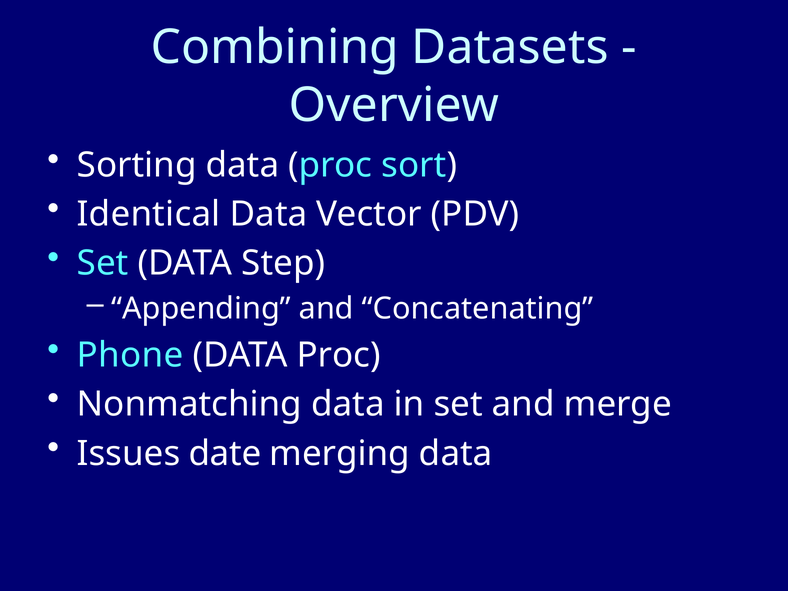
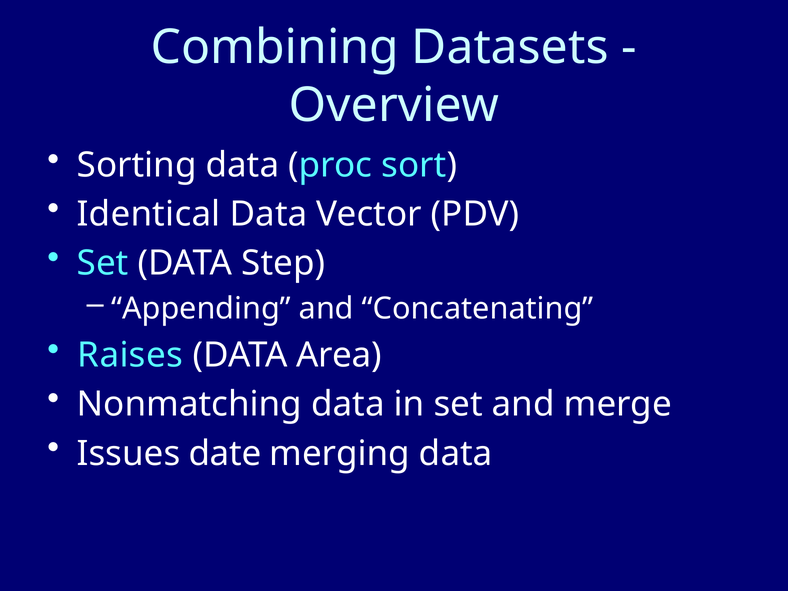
Phone: Phone -> Raises (130, 355)
Proc: Proc -> Area (339, 355)
